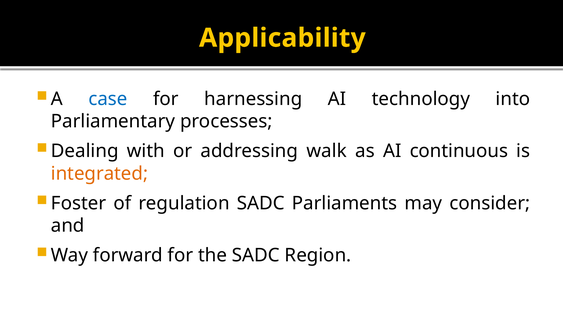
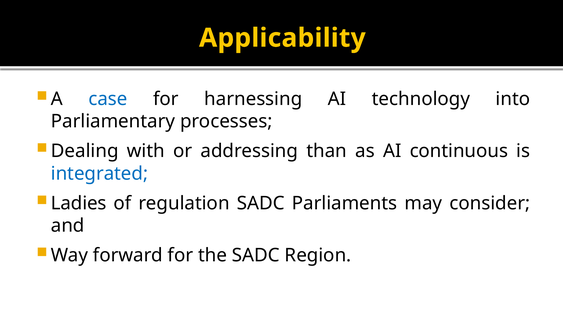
walk: walk -> than (327, 151)
integrated colour: orange -> blue (99, 173)
Foster: Foster -> Ladies (79, 203)
